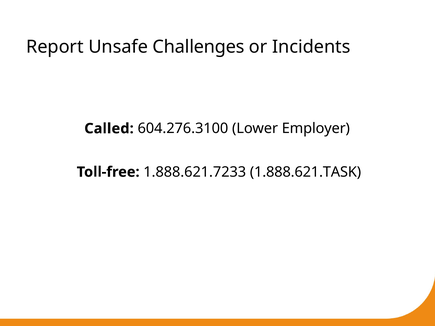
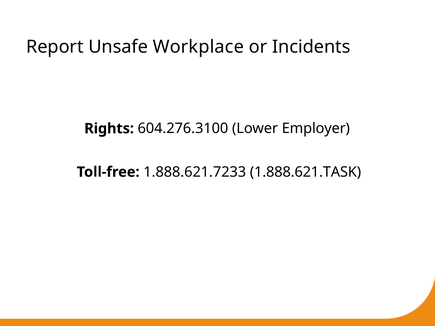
Challenges: Challenges -> Workplace (198, 47)
Called: Called -> Rights (109, 129)
